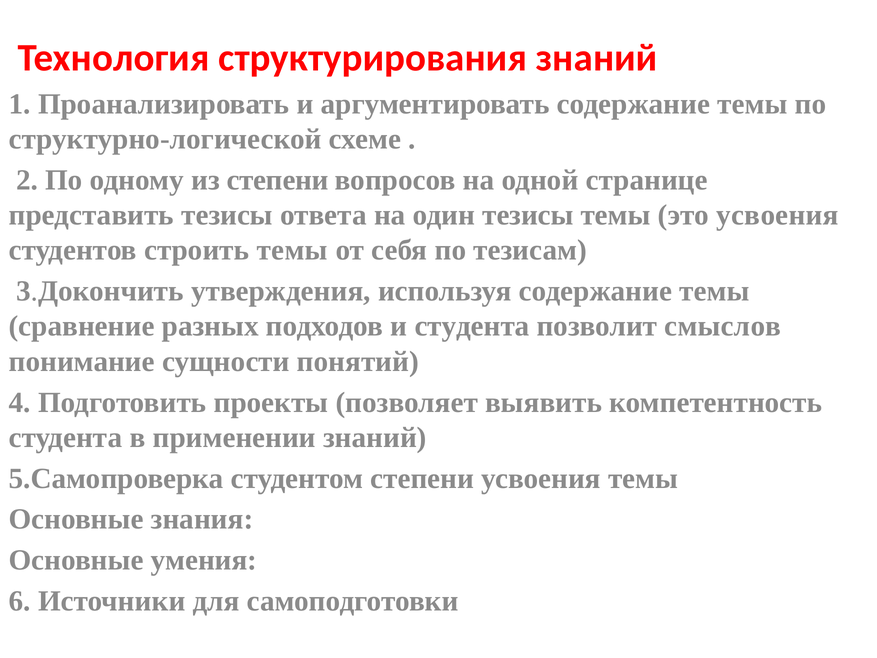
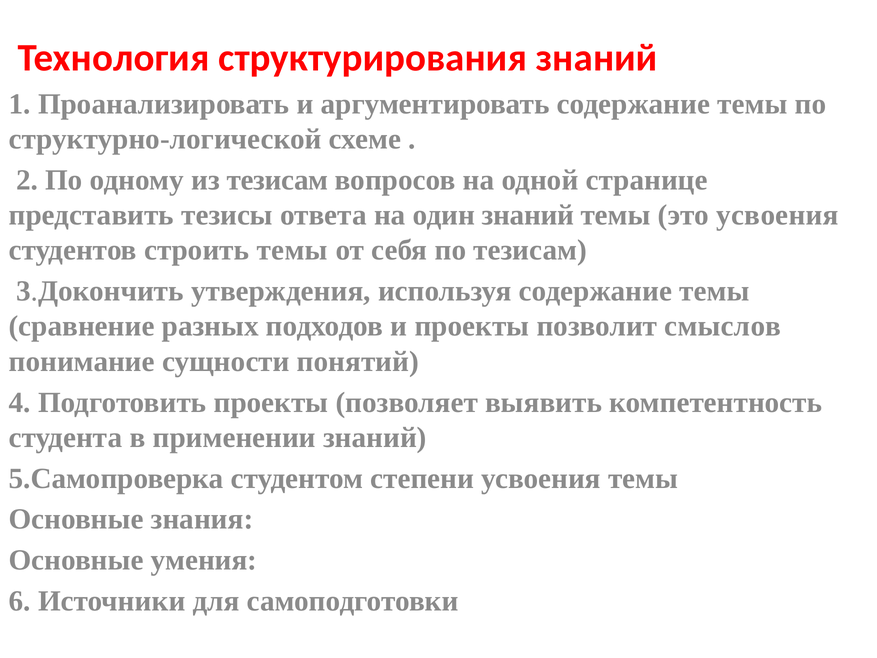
из степени: степени -> тезисам (278, 180)
один тезисы: тезисы -> знаний (528, 215)
и студента: студента -> проекты (472, 326)
